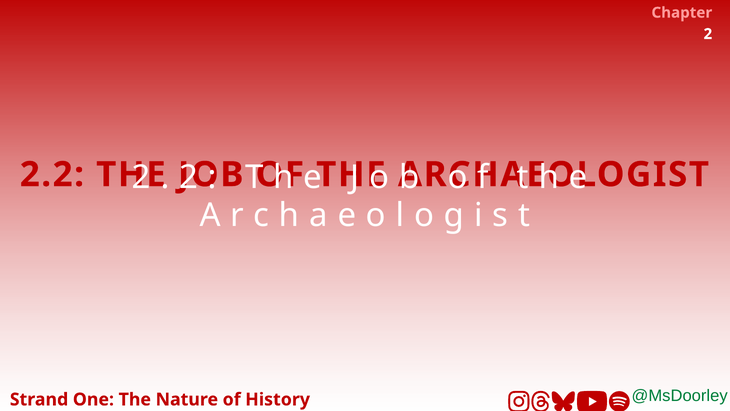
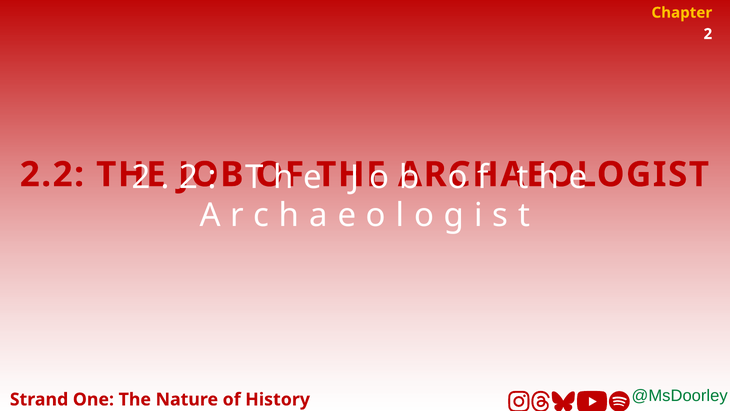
Chapter colour: pink -> yellow (682, 13)
